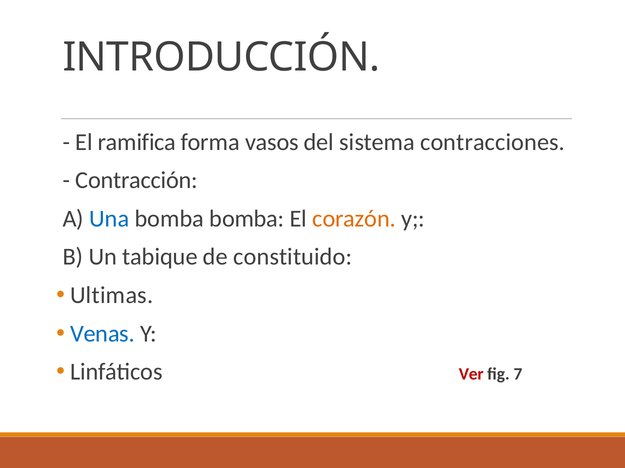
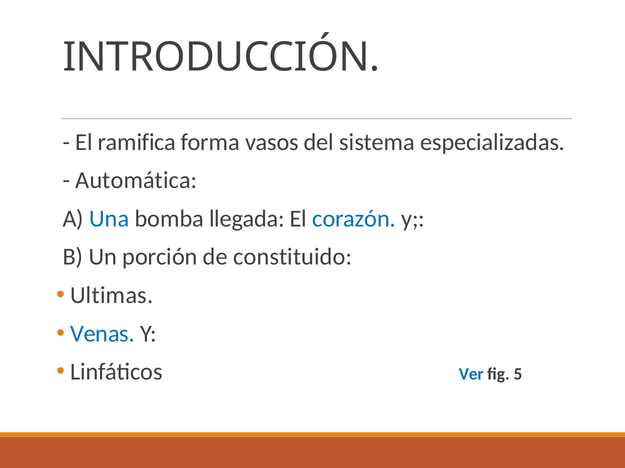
contracciones: contracciones -> especializadas (493, 142)
Contracción: Contracción -> Automática (136, 181)
bomba bomba: bomba -> llegada (247, 219)
corazón colour: orange -> blue (354, 219)
tabique: tabique -> porción (160, 257)
Ver colour: red -> blue (471, 375)
7: 7 -> 5 (518, 375)
